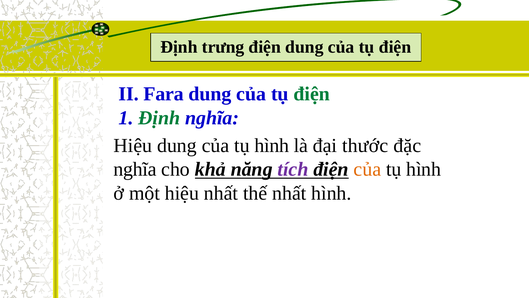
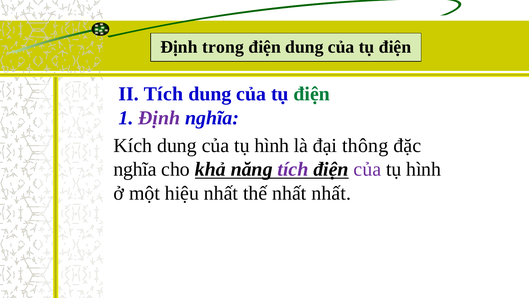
trưng: trưng -> trong (223, 47)
II Fara: Fara -> Tích (163, 94)
Định colour: green -> purple (159, 118)
Hiệu: Hiệu -> Kích (133, 145)
thước: thước -> thông (365, 145)
của colour: orange -> purple (367, 169)
nhất hình: hình -> nhất (331, 193)
